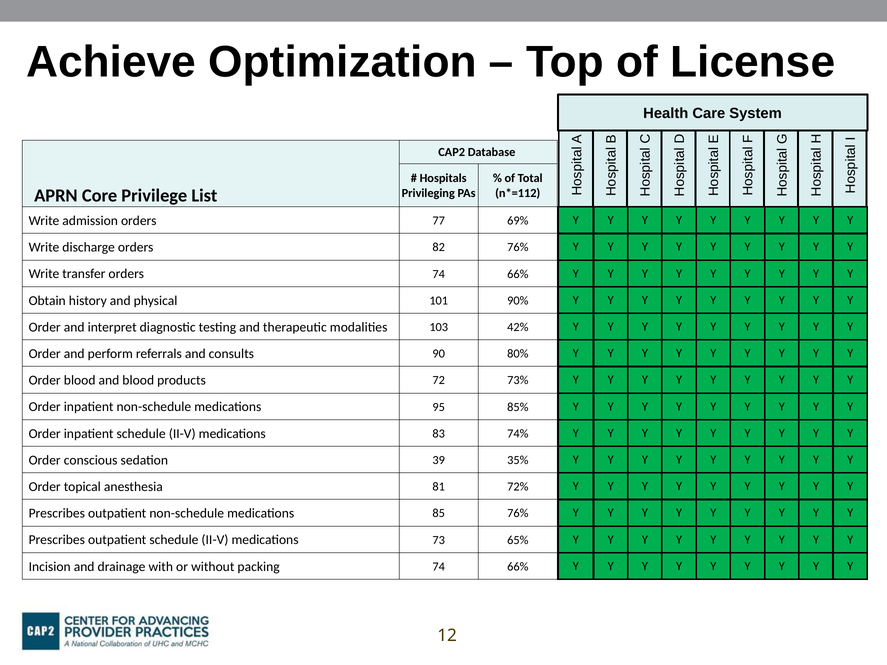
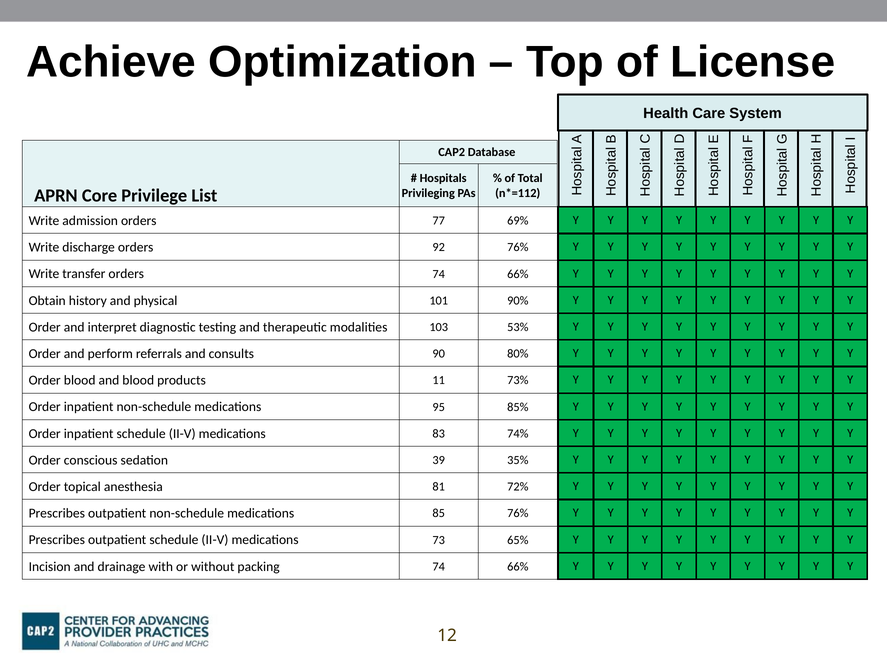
82: 82 -> 92 (439, 247)
42%: 42% -> 53% (518, 327)
72: 72 -> 11 (439, 380)
